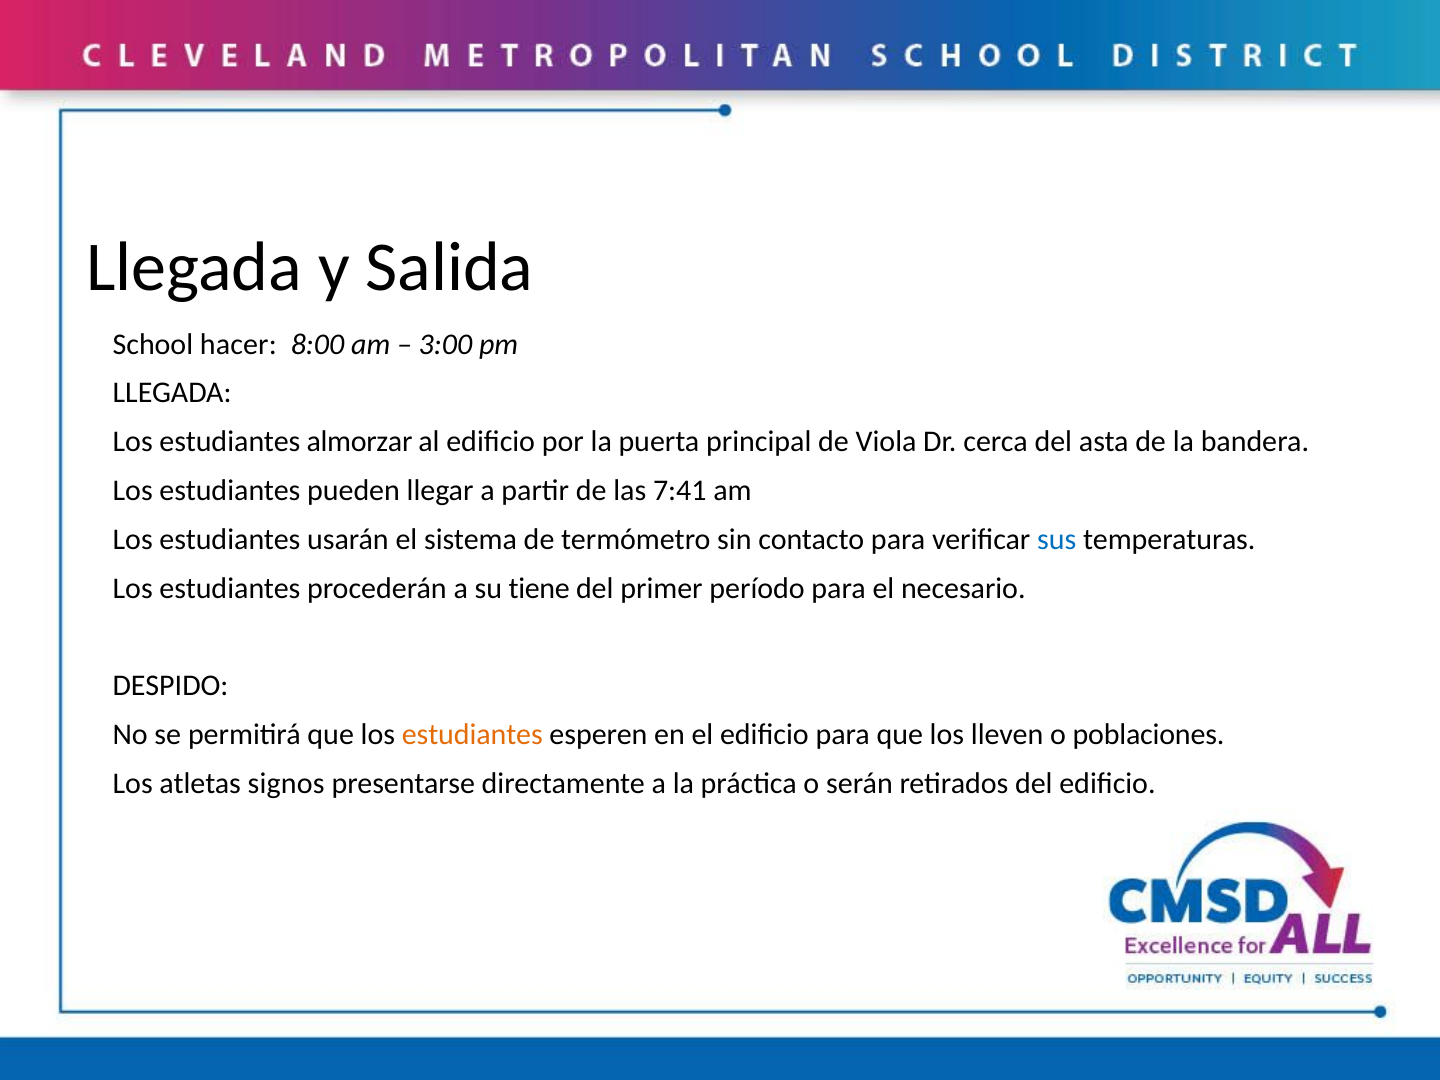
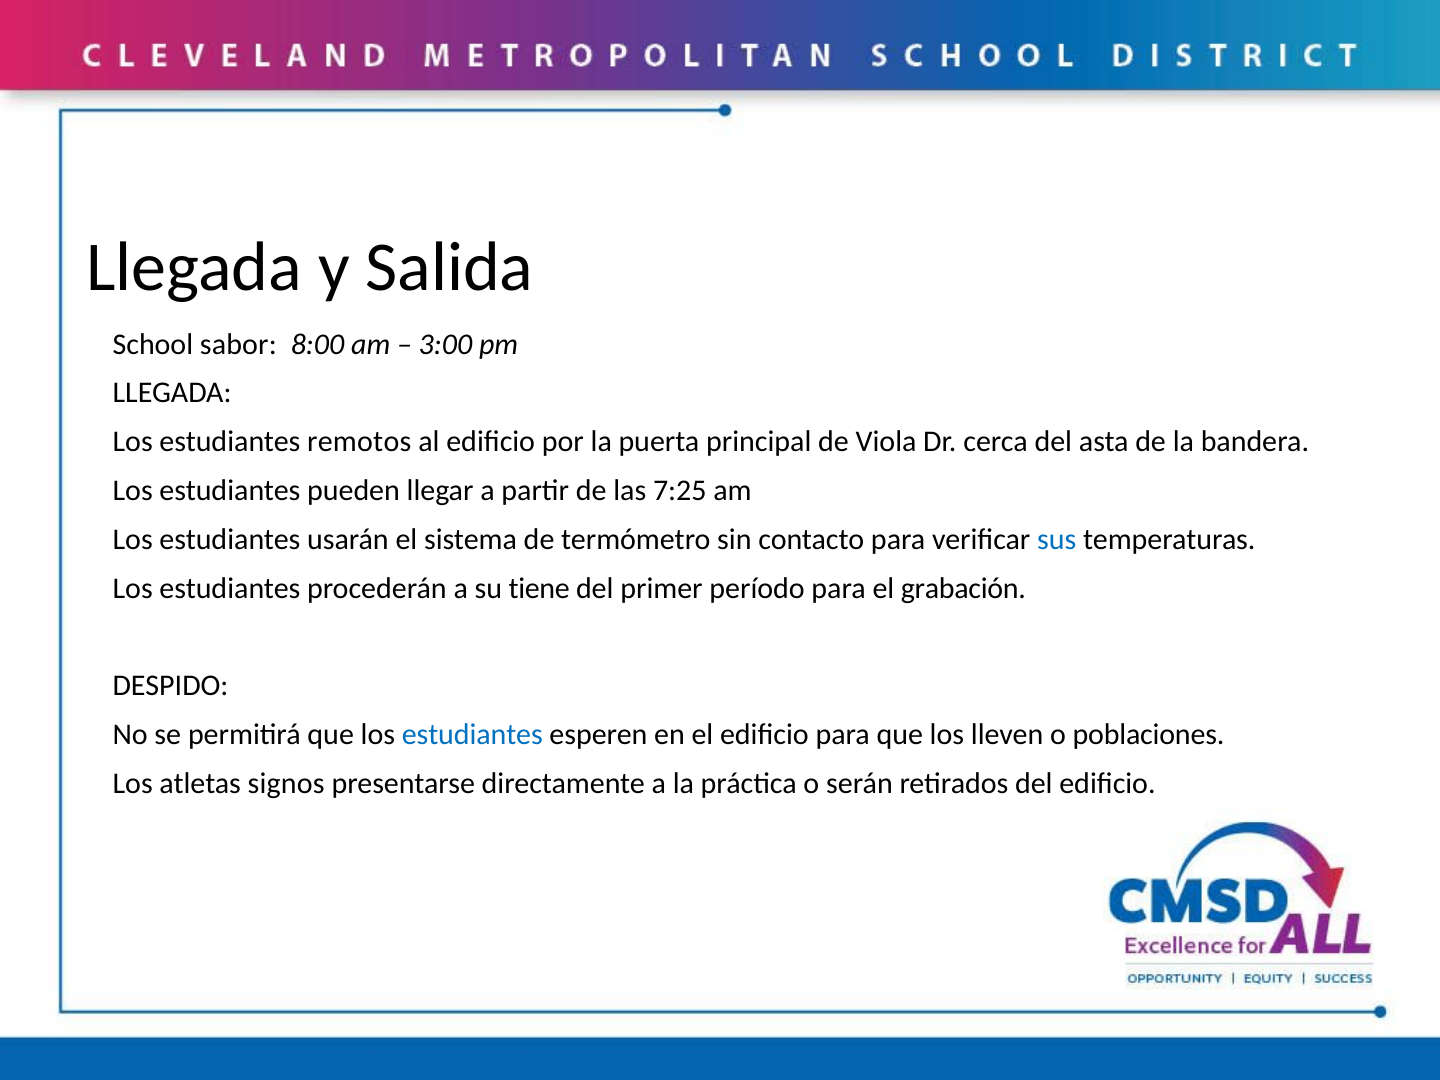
hacer: hacer -> sabor (238, 344)
almorzar: almorzar -> remotos (359, 442)
7:41: 7:41 -> 7:25 (680, 491)
necesario: necesario -> grabación (963, 588)
estudiantes colour: orange -> blue (472, 735)
